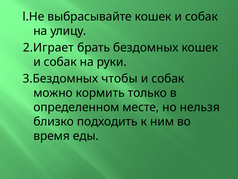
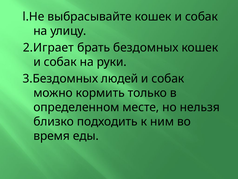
чтобы: чтобы -> людей (120, 78)
